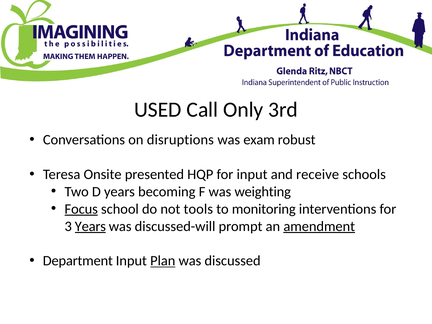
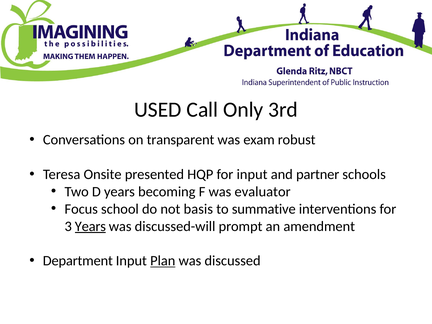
disruptions: disruptions -> transparent (181, 140)
receive: receive -> partner (318, 174)
weighting: weighting -> evaluator (263, 192)
Focus underline: present -> none (81, 209)
tools: tools -> basis (198, 209)
monitoring: monitoring -> summative (264, 209)
amendment underline: present -> none (319, 226)
